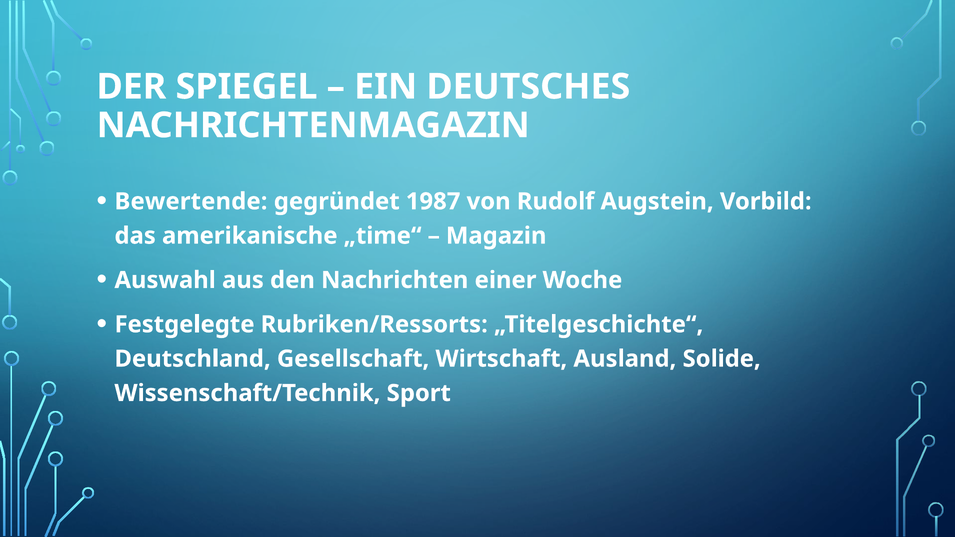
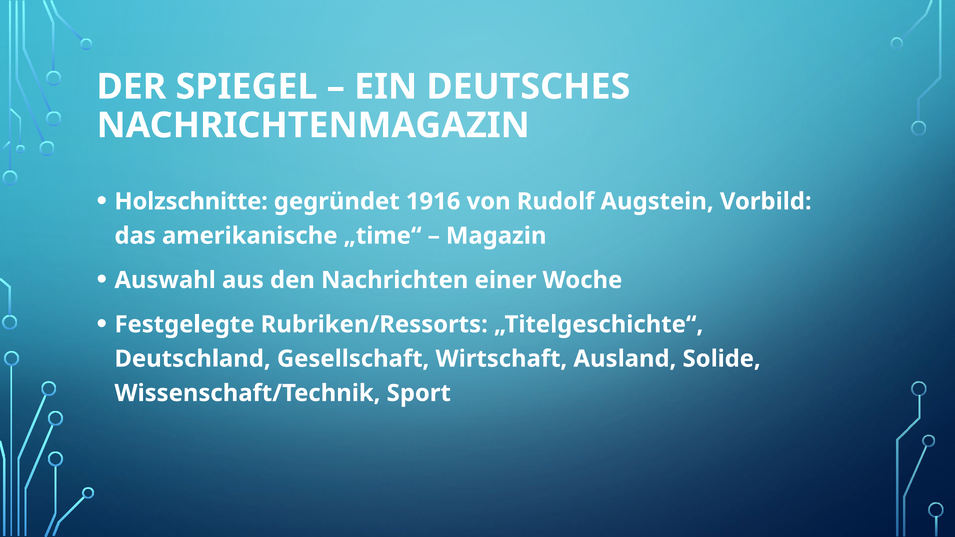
Bewertende: Bewertende -> Holzschnitte (191, 202)
1987: 1987 -> 1916 (433, 202)
